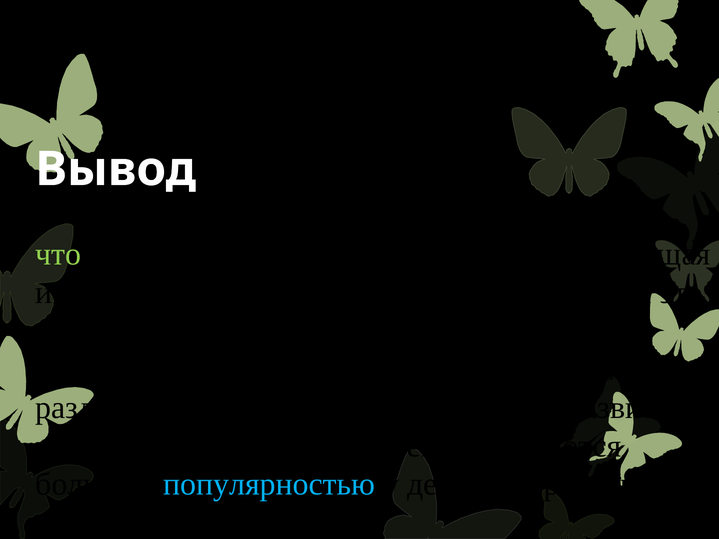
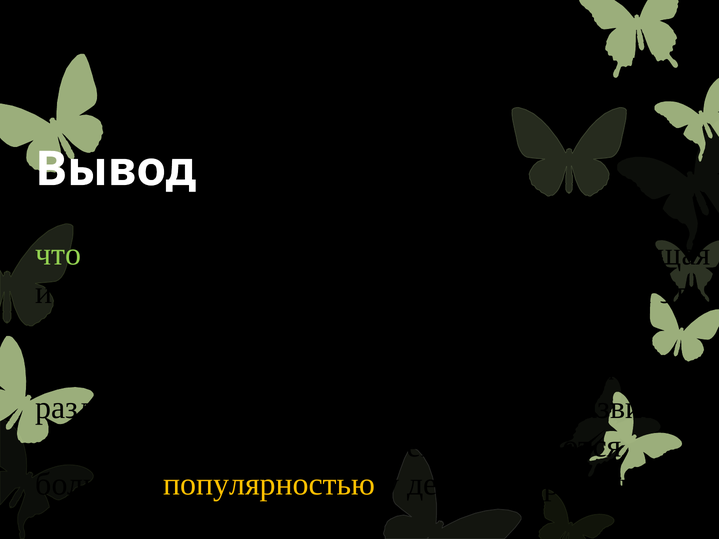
популярностью colour: light blue -> yellow (269, 485)
